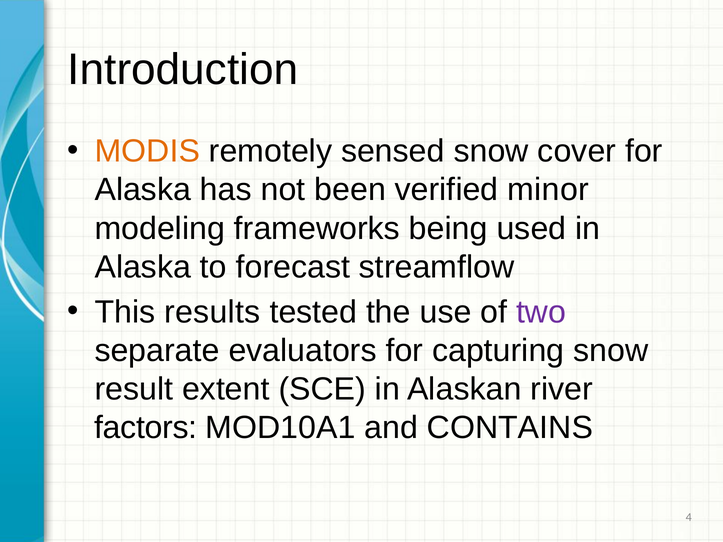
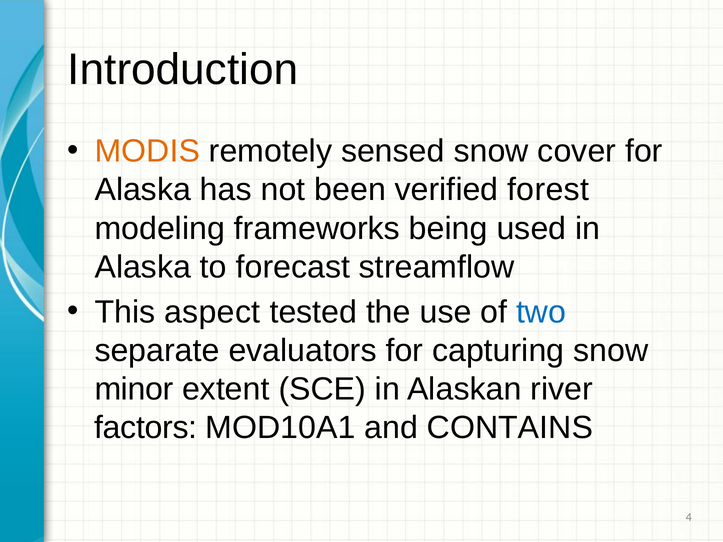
minor: minor -> forest (548, 190)
results: results -> aspect (212, 312)
two colour: purple -> blue (541, 312)
result: result -> minor (134, 389)
